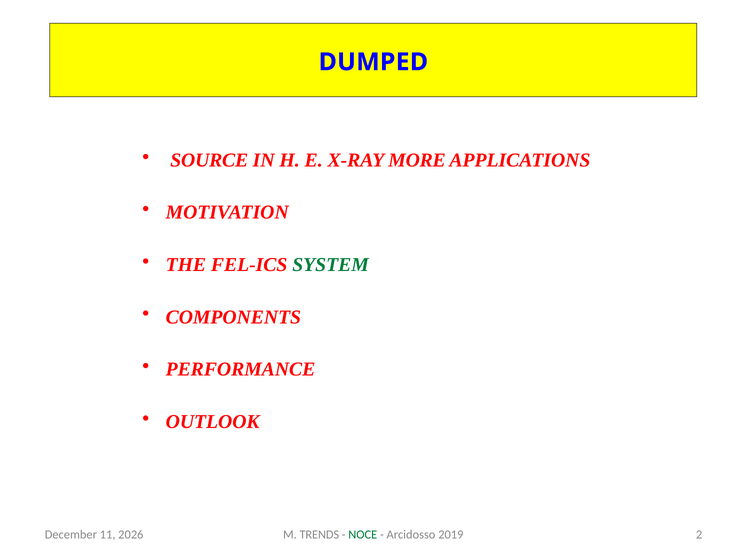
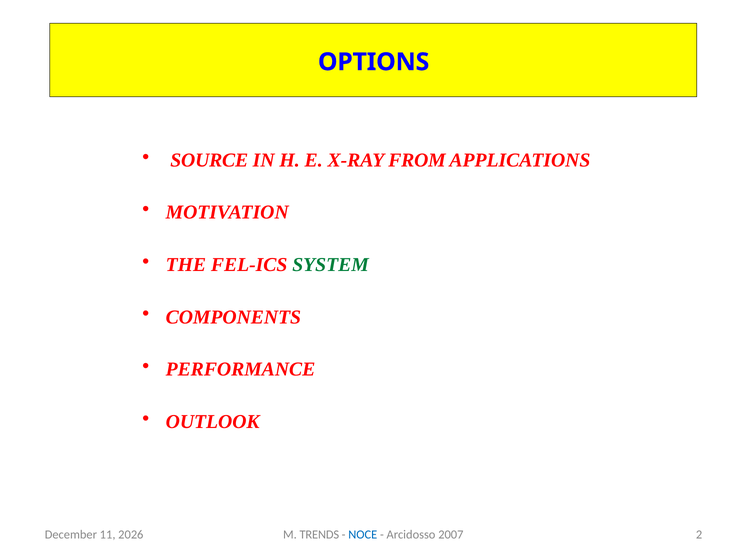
DUMPED: DUMPED -> OPTIONS (374, 62)
MORE: MORE -> FROM (417, 160)
NOCE colour: green -> blue (363, 535)
2019: 2019 -> 2007 (451, 535)
